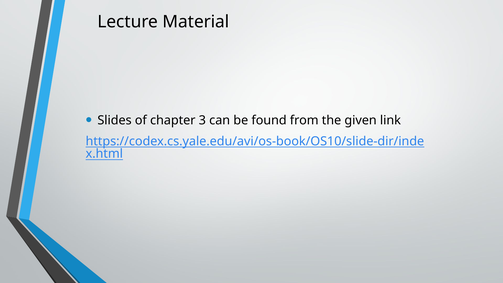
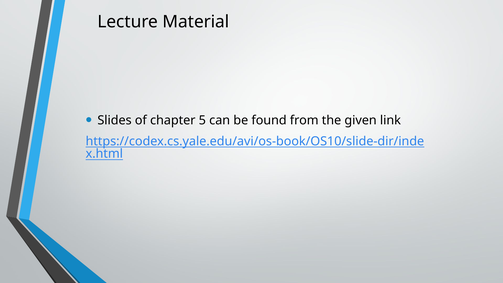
3: 3 -> 5 (202, 120)
